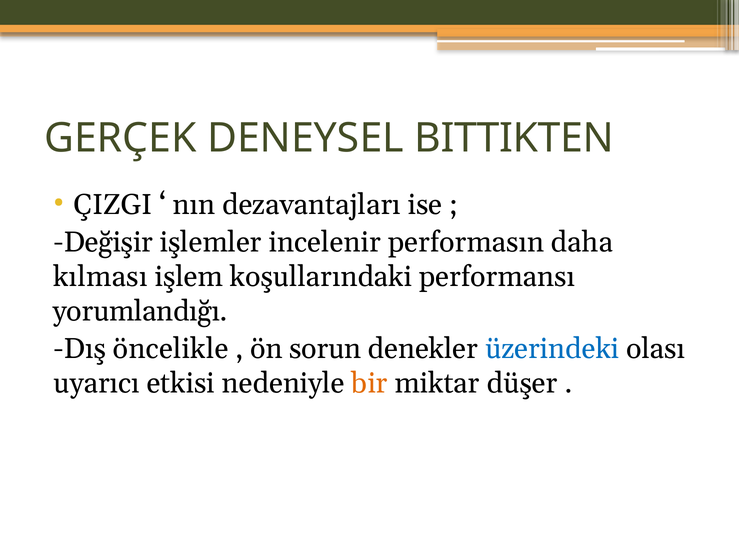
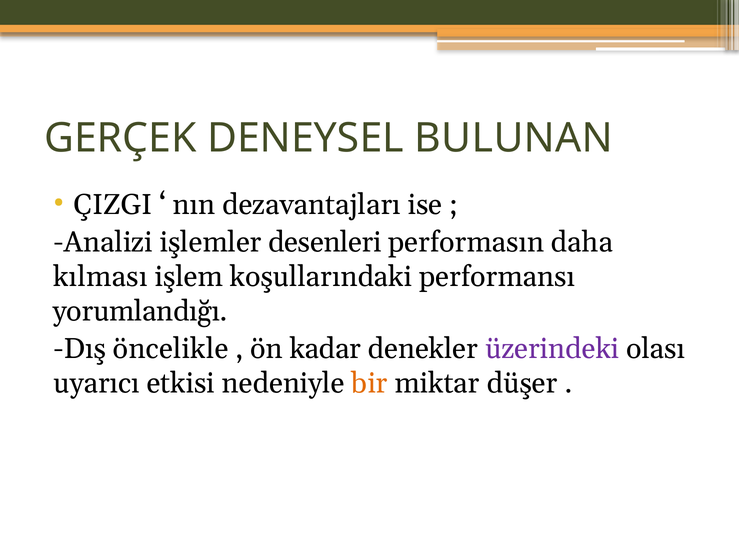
BITTIKTEN: BITTIKTEN -> BULUNAN (514, 138)
Değişir: Değişir -> Analizi (103, 242)
incelenir: incelenir -> desenleri (325, 242)
sorun: sorun -> kadar (325, 349)
üzerindeki colour: blue -> purple (552, 349)
